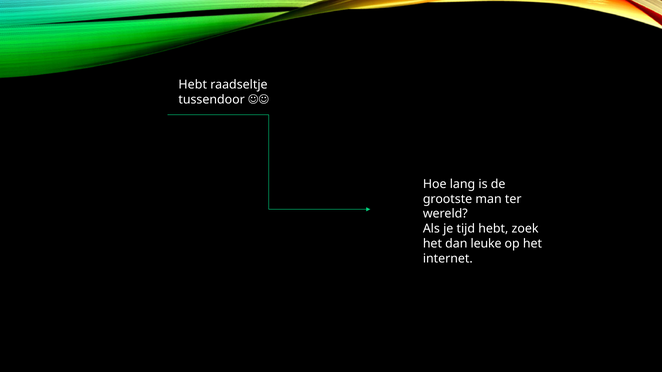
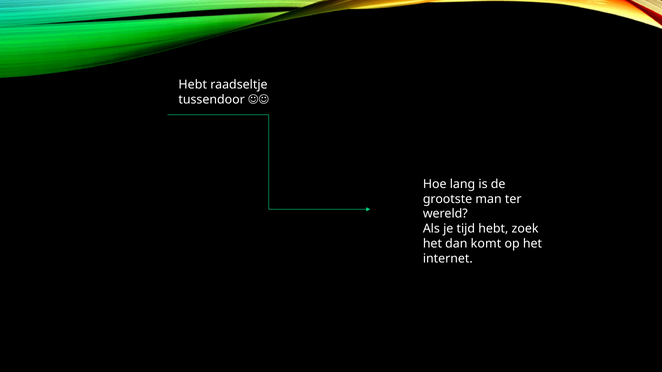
leuke: leuke -> komt (486, 244)
